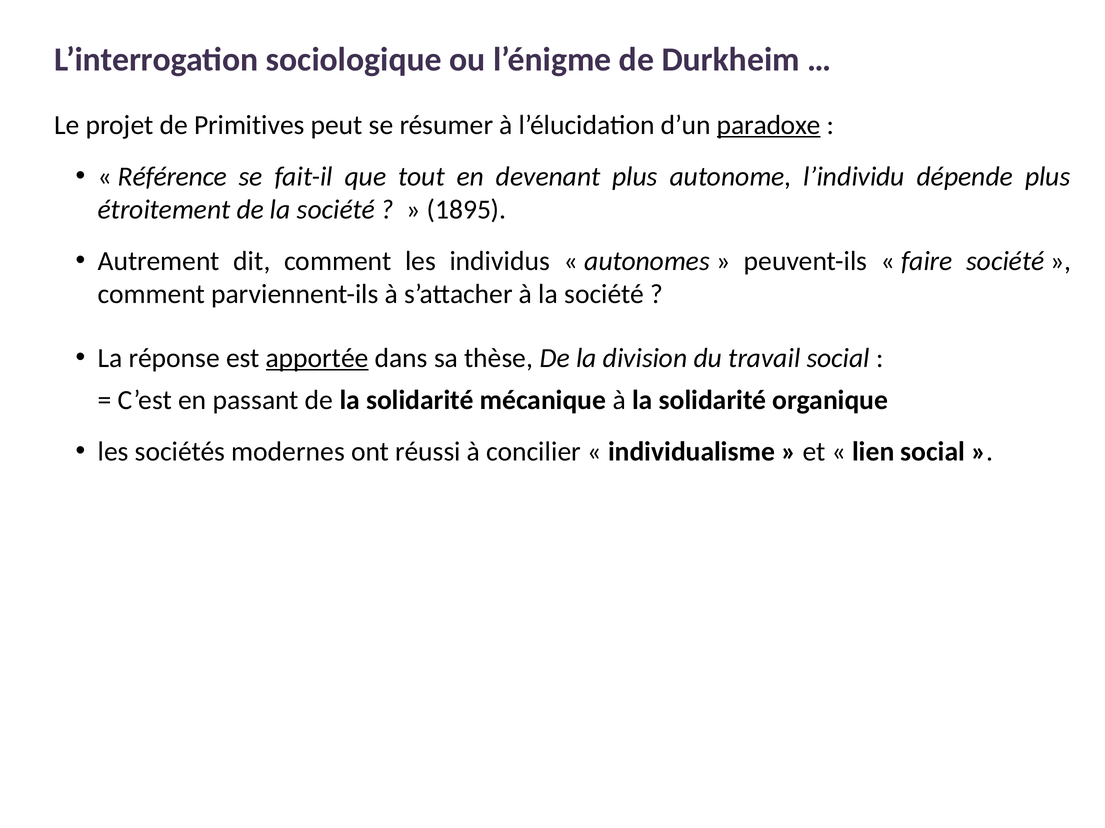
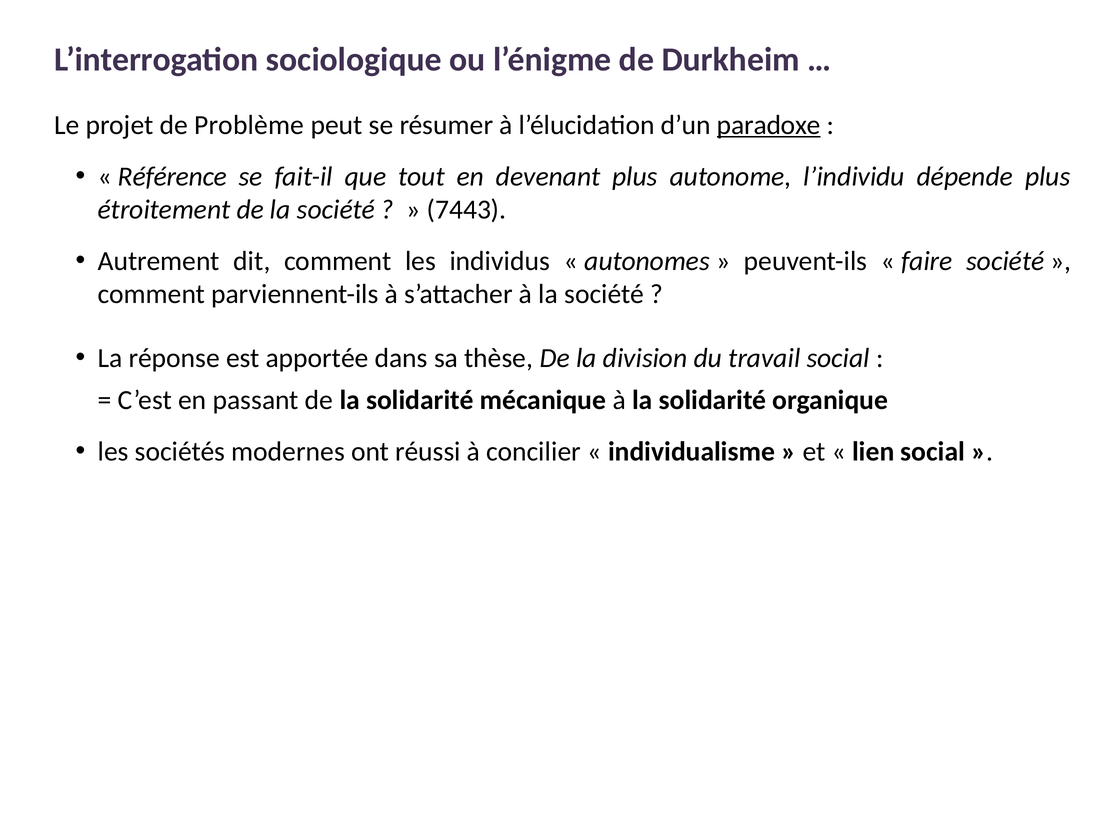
Primitives: Primitives -> Problème (249, 125)
1895: 1895 -> 7443 (467, 210)
apportée underline: present -> none (317, 358)
